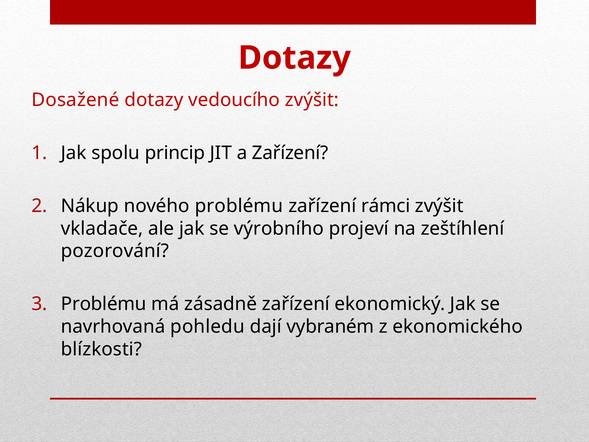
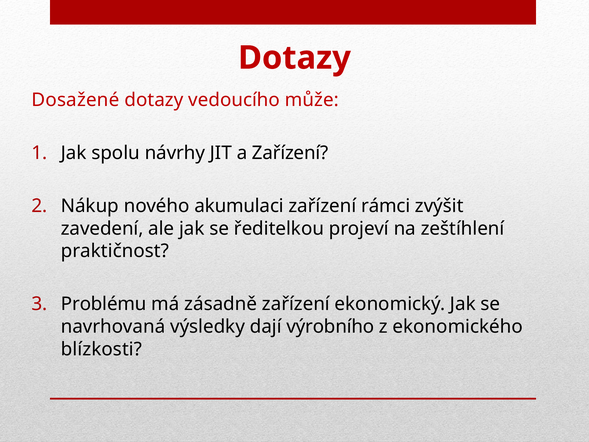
vedoucího zvýšit: zvýšit -> může (312, 100)
princip: princip -> návrhy (175, 153)
nového problému: problému -> akumulaci (239, 206)
vkladače: vkladače -> zavedení (102, 228)
výrobního: výrobního -> ředitelkou (279, 228)
pozorování: pozorování -> praktičnost (115, 251)
pohledu: pohledu -> výsledky (208, 326)
vybraném: vybraném -> výrobního (330, 326)
